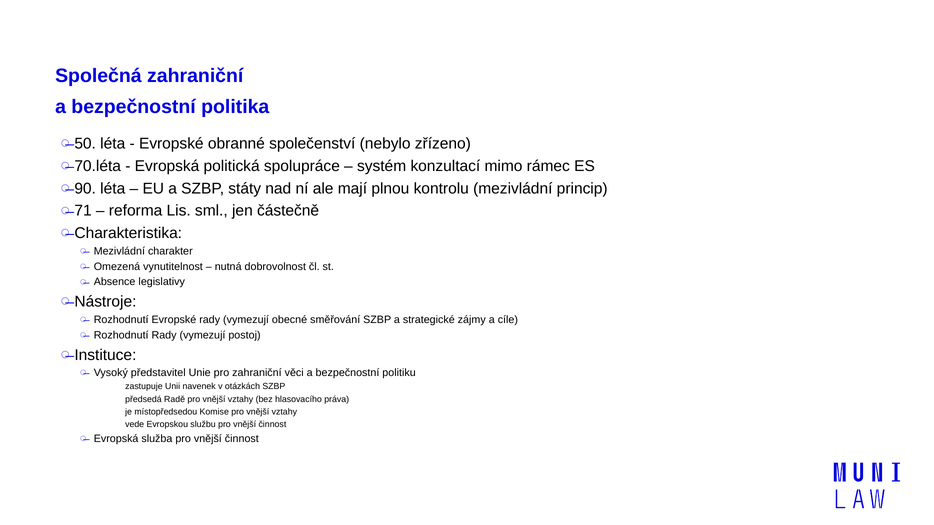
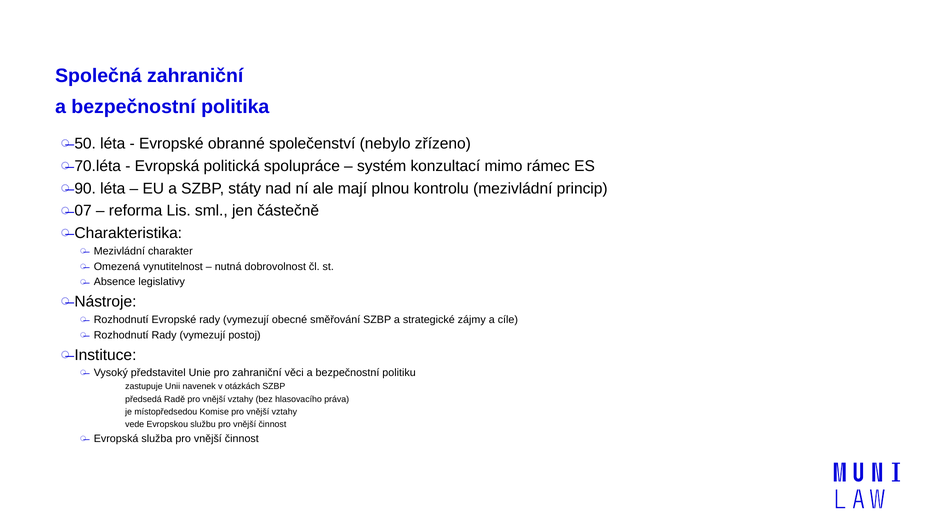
71: 71 -> 07 (83, 211)
